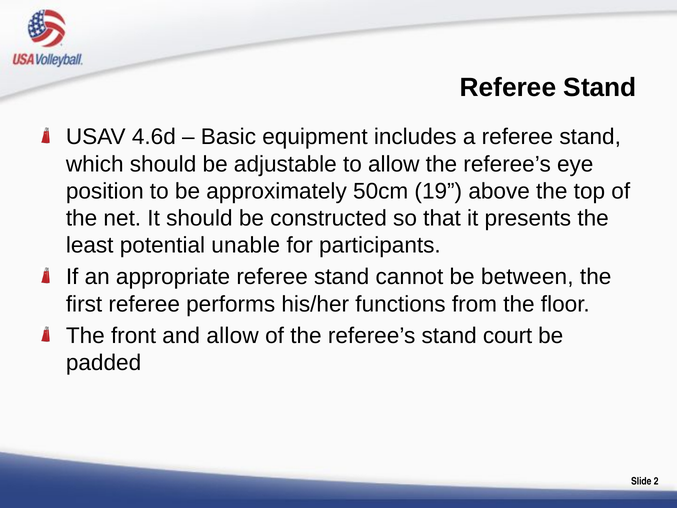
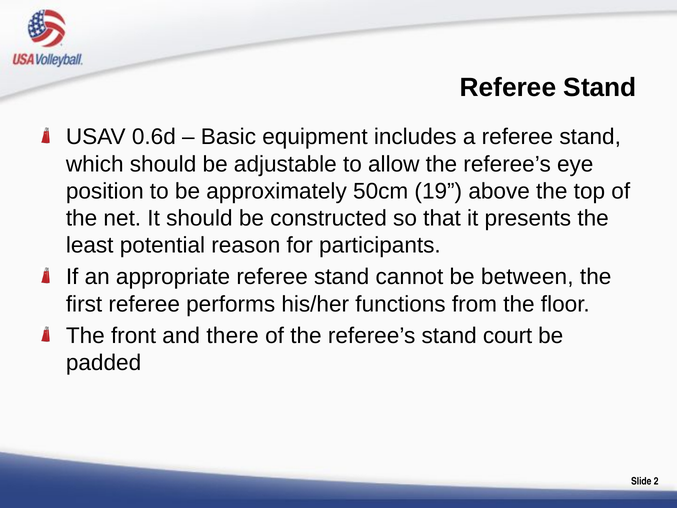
4.6d: 4.6d -> 0.6d (154, 137)
unable: unable -> reason (246, 245)
and allow: allow -> there (233, 336)
